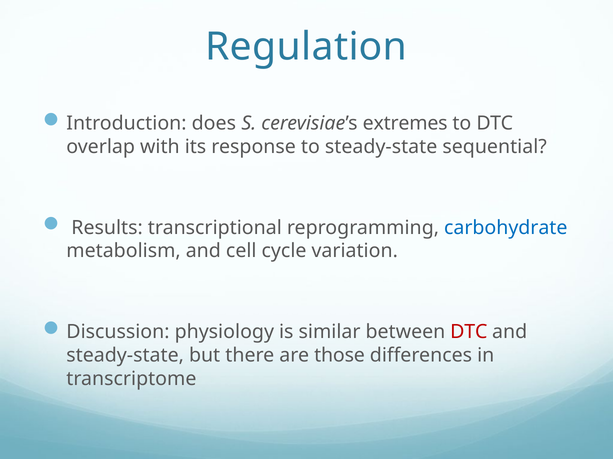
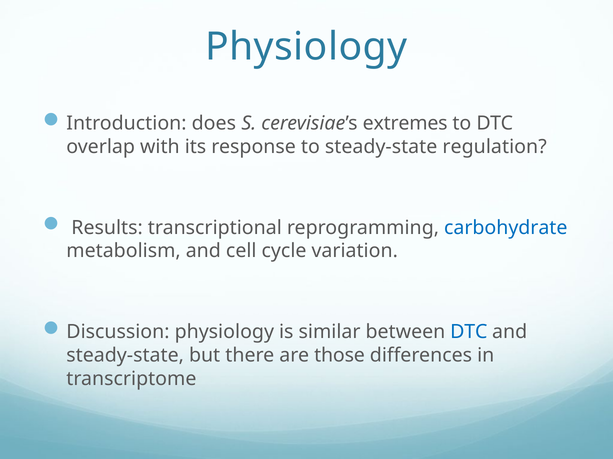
Regulation: Regulation -> Physiology (306, 47)
sequential: sequential -> regulation (495, 147)
DTC colour: red -> blue (469, 333)
